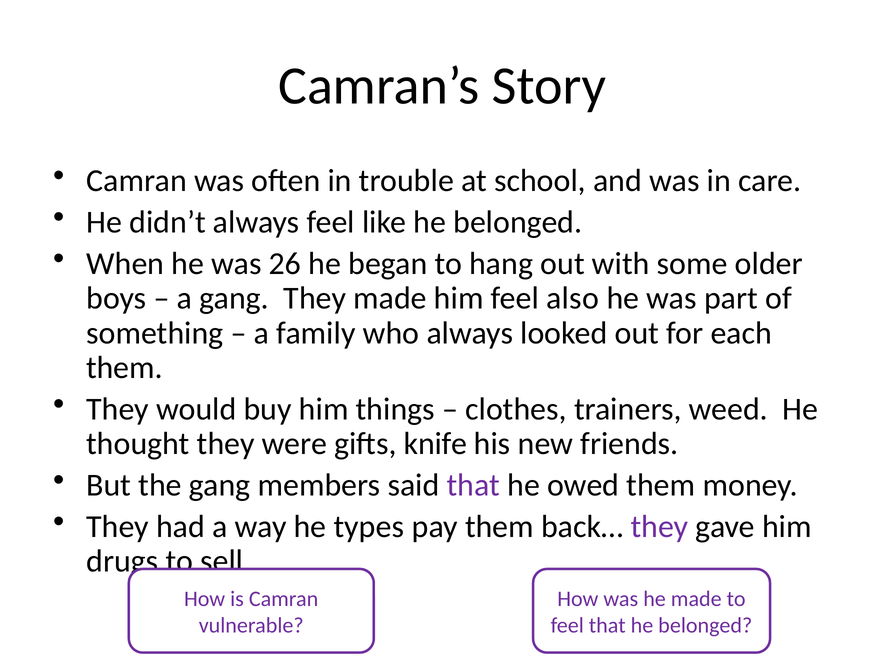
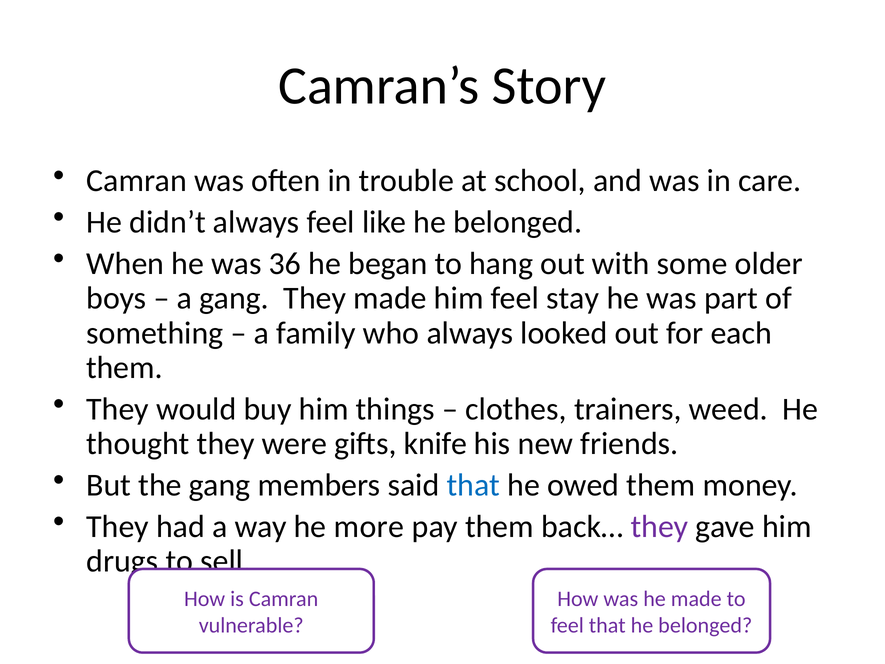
26: 26 -> 36 (285, 264)
also: also -> stay (573, 298)
that colour: purple -> blue (473, 485)
types: types -> more (369, 527)
